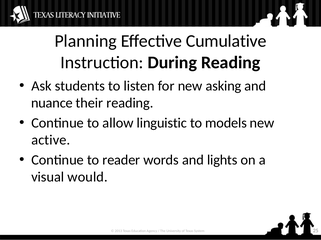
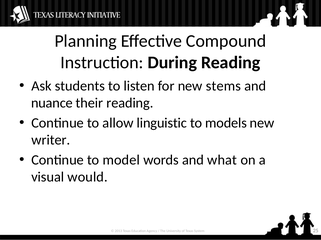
Cumulative: Cumulative -> Compound (226, 41)
asking: asking -> stems (223, 86)
active: active -> writer (51, 140)
reader: reader -> model (121, 160)
lights: lights -> what (222, 160)
